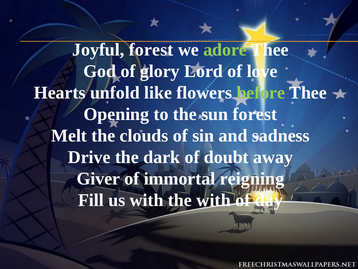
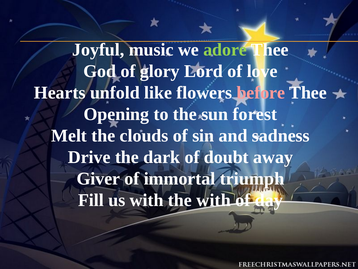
Joyful forest: forest -> music (151, 50)
before colour: light green -> pink (261, 93)
reigning: reigning -> triumph (252, 178)
